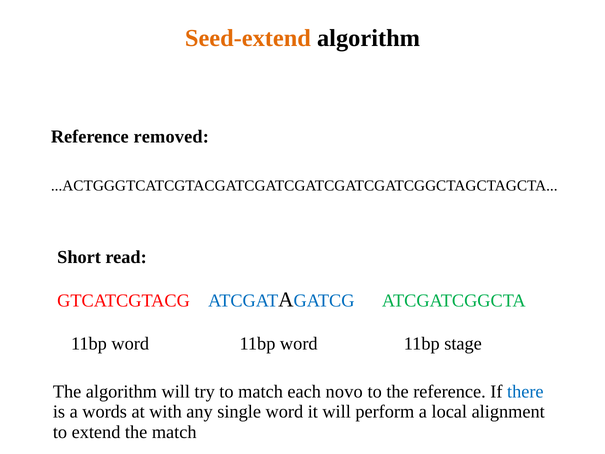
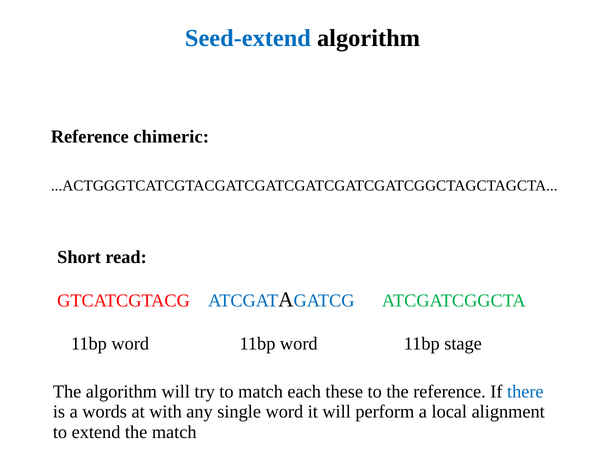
Seed-extend colour: orange -> blue (248, 38)
removed: removed -> chimeric (171, 136)
novo: novo -> these (344, 391)
